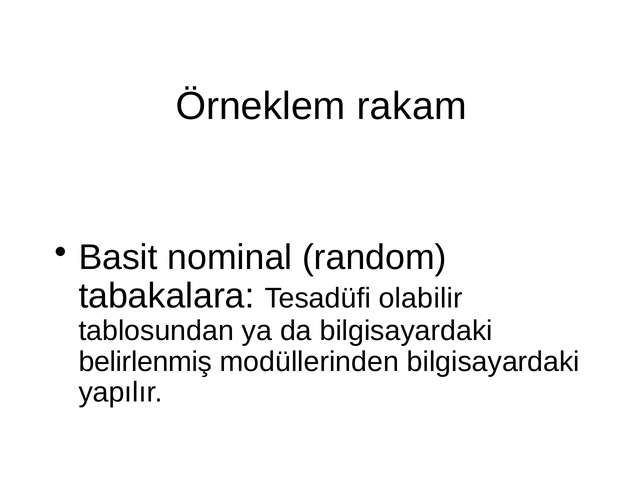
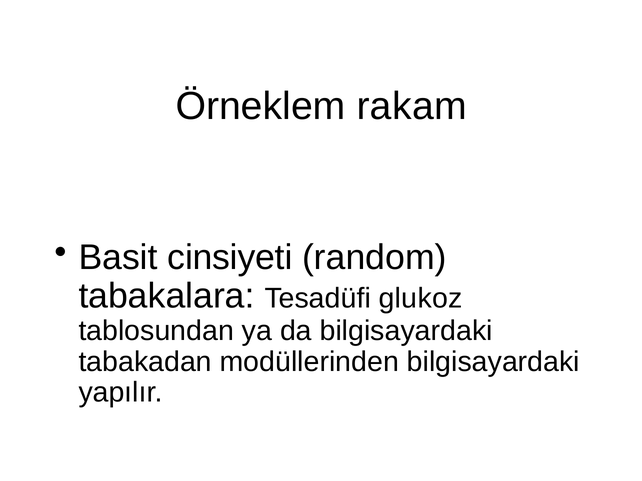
nominal: nominal -> cinsiyeti (230, 258)
olabilir: olabilir -> glukoz (421, 299)
belirlenmiş: belirlenmiş -> tabakadan (145, 362)
